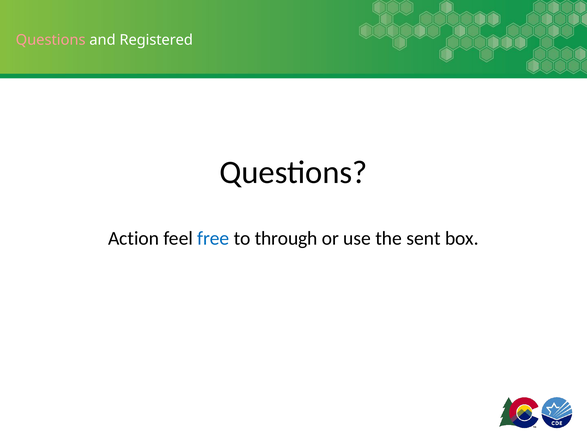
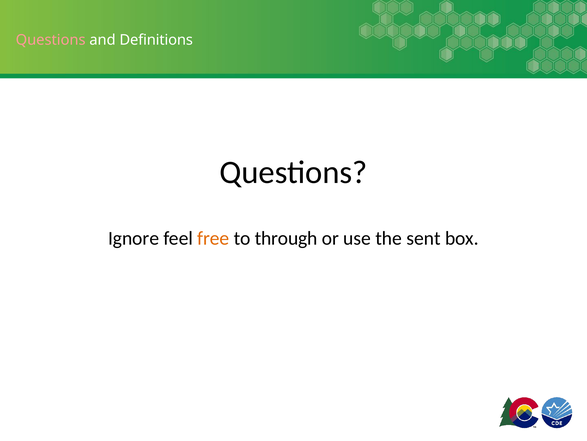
Registered: Registered -> Definitions (156, 40)
Action: Action -> Ignore (134, 238)
free colour: blue -> orange (213, 238)
